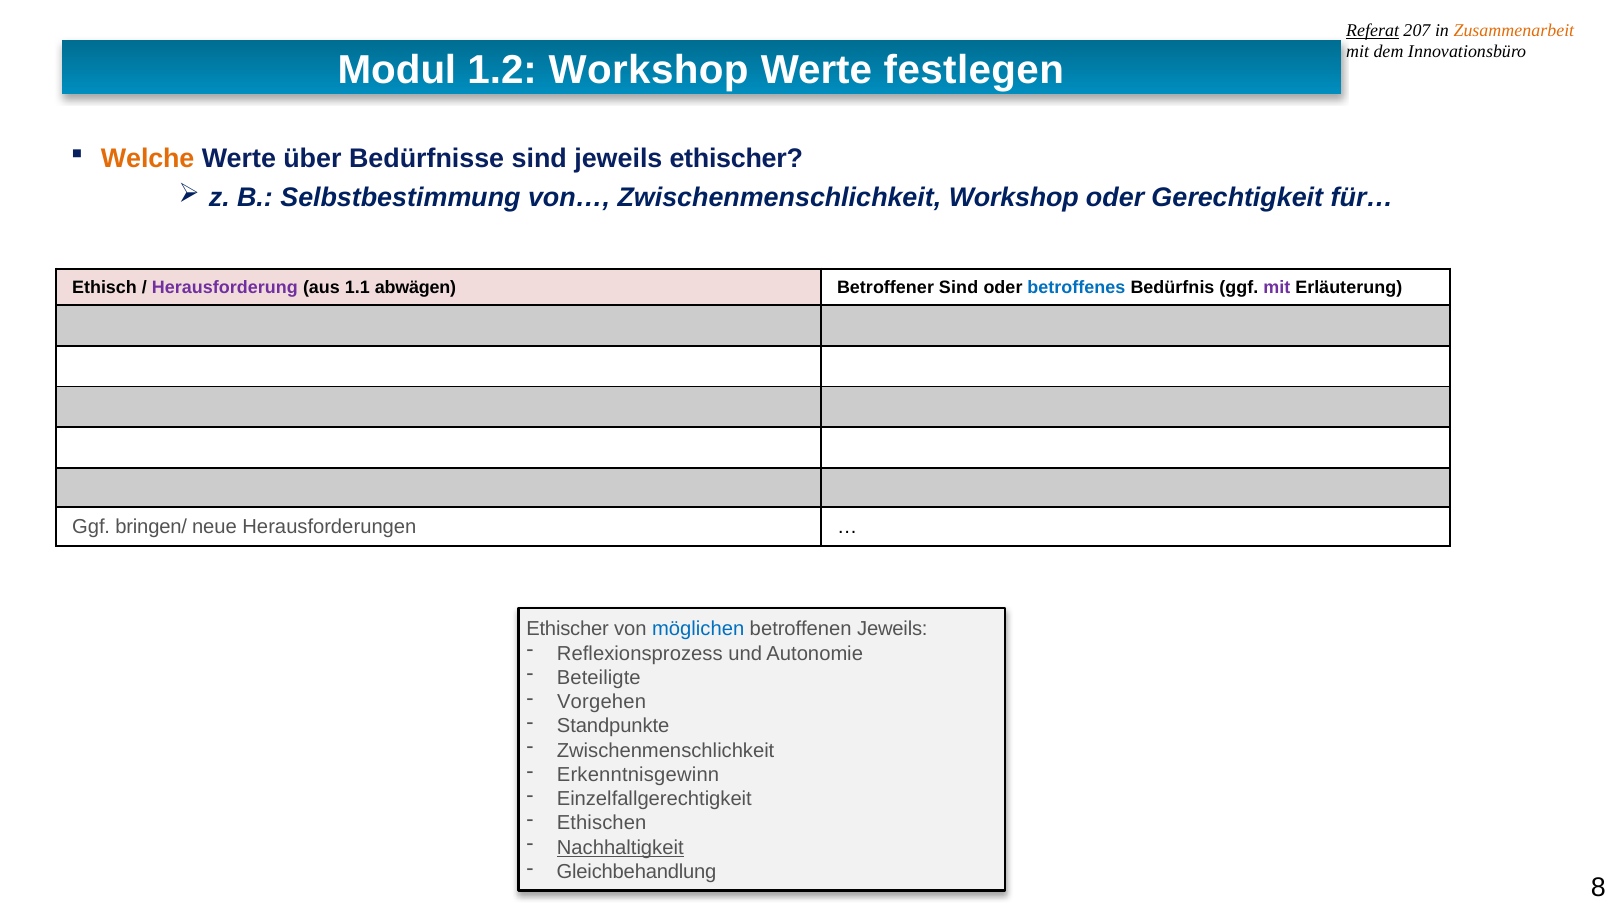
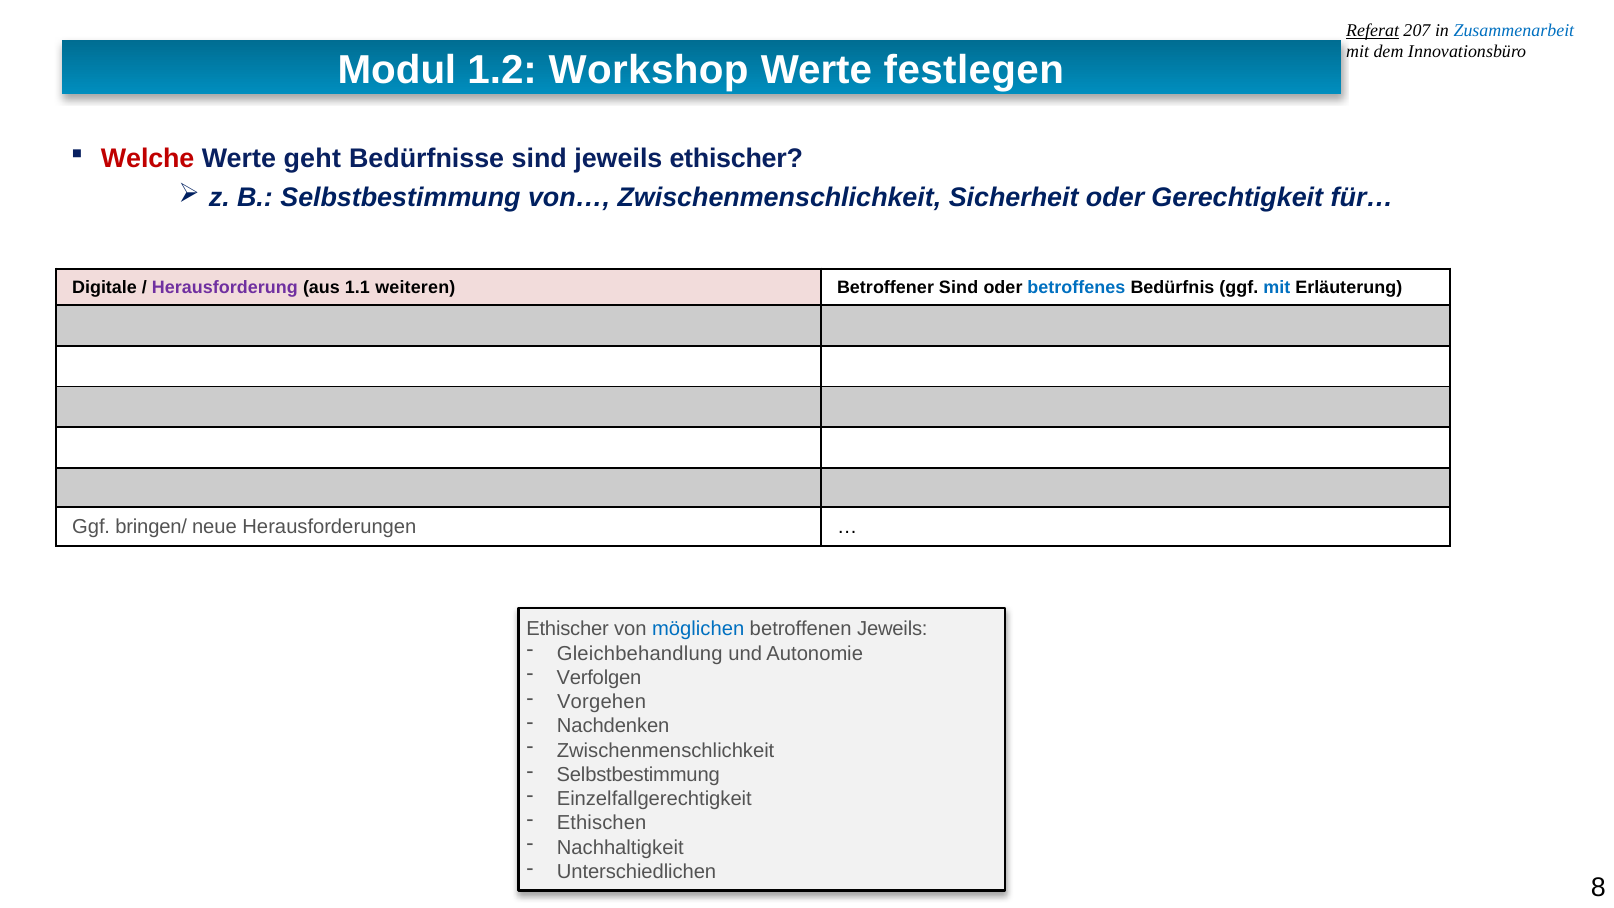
Zusammenarbeit colour: orange -> blue (1514, 30)
Welche colour: orange -> red (148, 159)
über: über -> geht (312, 159)
Zwischenmenschlichkeit Workshop: Workshop -> Sicherheit (1014, 198)
Ethisch: Ethisch -> Digitale (105, 287)
abwägen: abwägen -> weiteren (415, 287)
mit colour: purple -> blue (1277, 287)
Reflexionsprozess: Reflexionsprozess -> Gleichbehandlung (640, 653)
Beteiligte: Beteiligte -> Verfolgen (599, 678)
Standpunkte: Standpunkte -> Nachdenken (613, 726)
Erkenntnisgewinn: Erkenntnisgewinn -> Selbstbestimmung (638, 775)
Nachhaltigkeit underline: present -> none (620, 847)
Gleichbehandlung: Gleichbehandlung -> Unterschiedlichen (637, 872)
